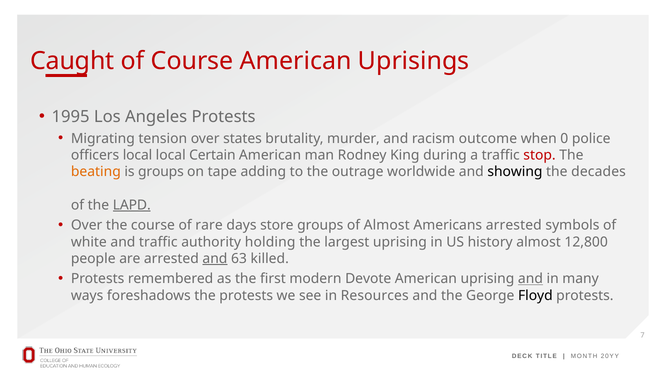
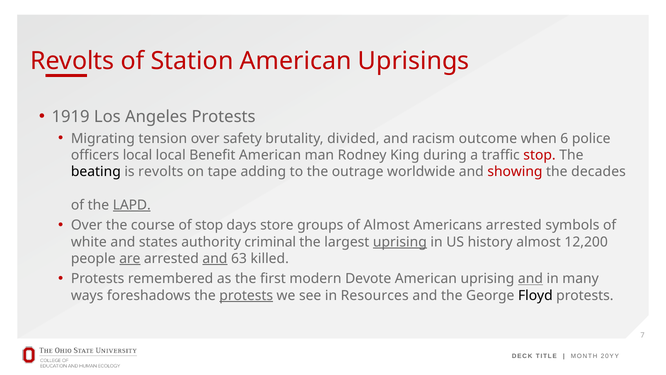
Caught: Caught -> Revolts (72, 61)
of Course: Course -> Station (192, 61)
1995: 1995 -> 1919 (71, 117)
states: states -> safety (243, 138)
murder: murder -> divided (353, 138)
0: 0 -> 6 (564, 138)
Certain: Certain -> Benefit (212, 155)
beating colour: orange -> black (96, 172)
is groups: groups -> revolts (161, 172)
showing colour: black -> red (515, 172)
of rare: rare -> stop (209, 225)
and traffic: traffic -> states (158, 242)
holding: holding -> criminal (270, 242)
uprising underline: none -> present (400, 242)
12,800: 12,800 -> 12,200 (586, 242)
are underline: none -> present (130, 258)
protests underline: none -> present (246, 295)
